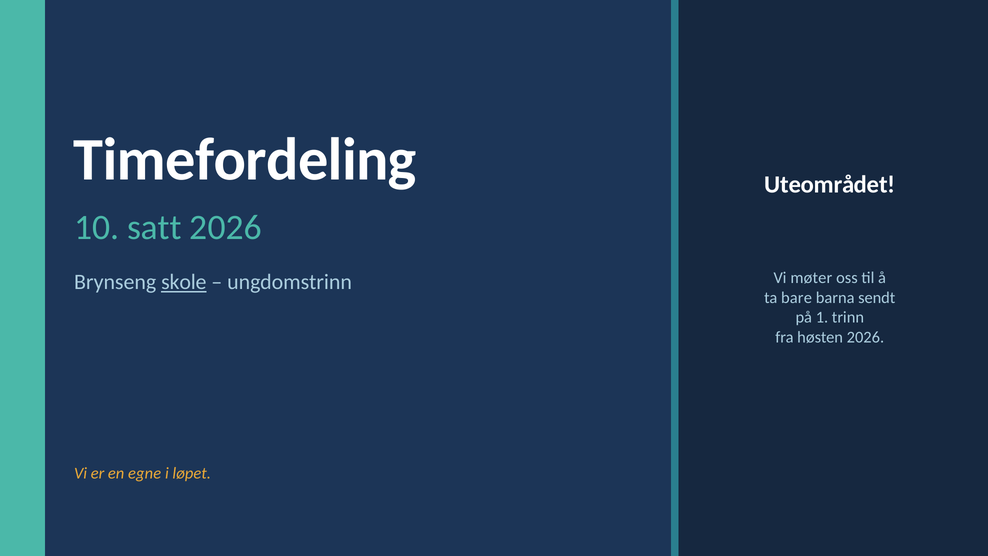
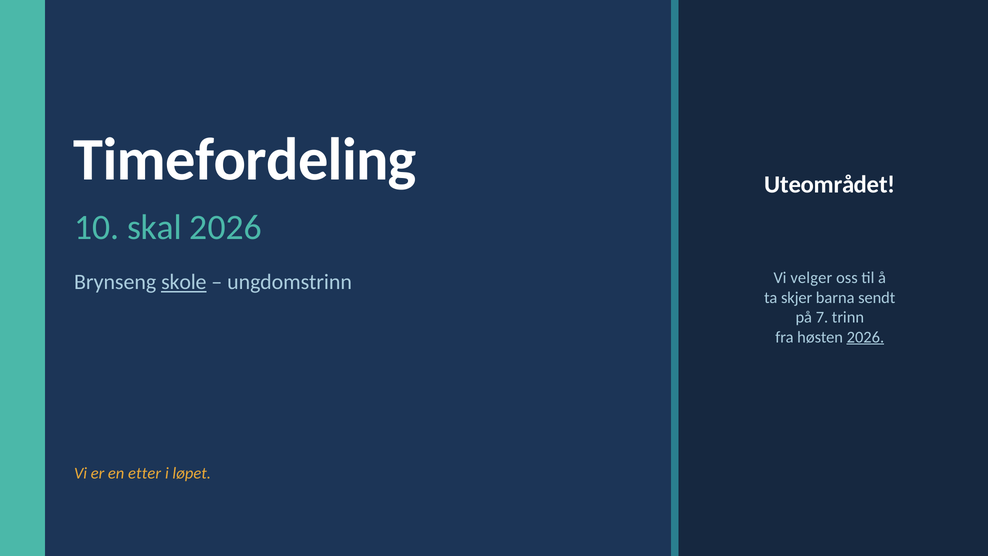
satt: satt -> skal (154, 227)
møter: møter -> velger (811, 278)
bare: bare -> skjer (797, 298)
1: 1 -> 7 (822, 317)
2026 underline: none -> present (865, 337)
egne: egne -> etter (145, 473)
